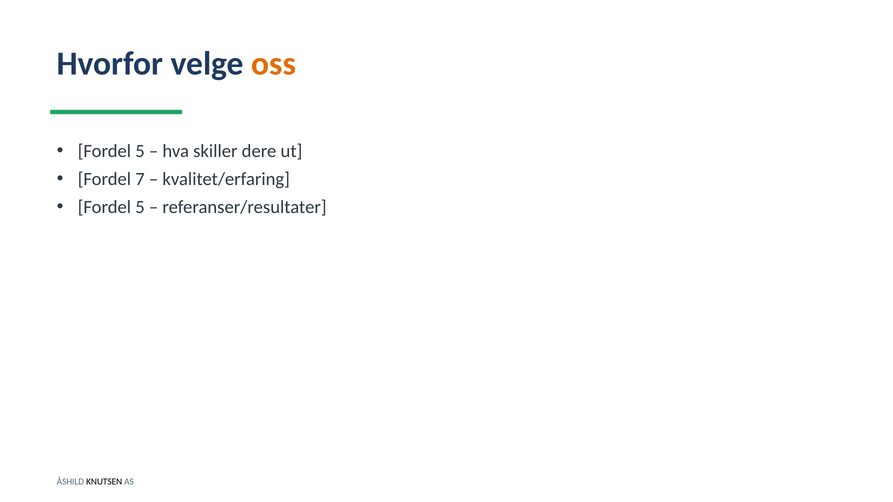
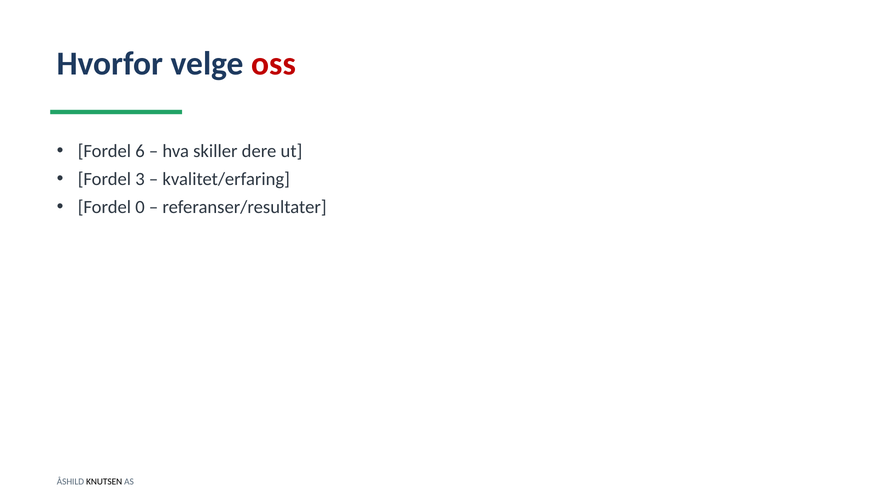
oss colour: orange -> red (274, 64)
5: 5 -> 6 (140, 151)
7: 7 -> 3 (140, 179)
5: 5 -> 0 (140, 207)
